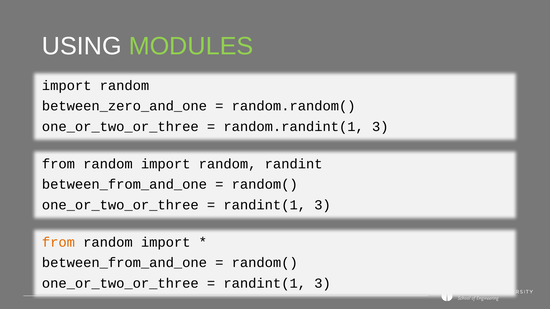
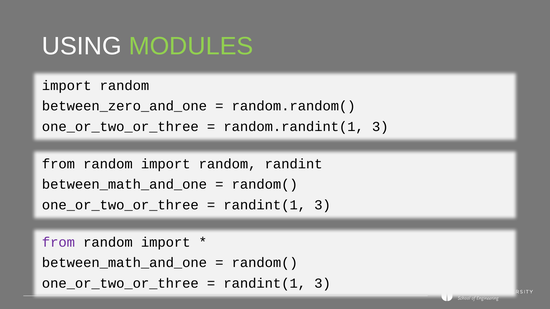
between_from_and_one: between_from_and_one -> between_math_and_one (124, 185)
from colour: orange -> purple (58, 243)
between_from_and_one: between_from_and_one -> between_math_and_one (124, 263)
